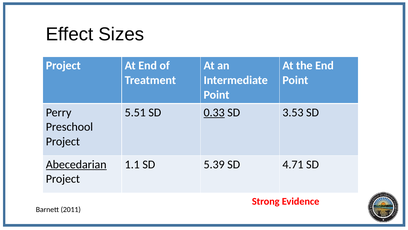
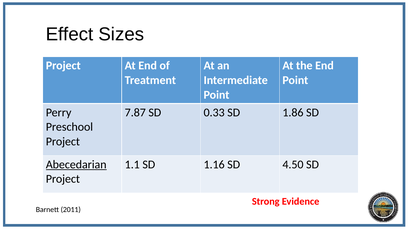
5.51: 5.51 -> 7.87 (135, 112)
0.33 underline: present -> none (214, 112)
3.53: 3.53 -> 1.86 (293, 112)
5.39: 5.39 -> 1.16 (214, 164)
4.71: 4.71 -> 4.50 (293, 164)
